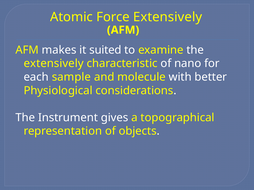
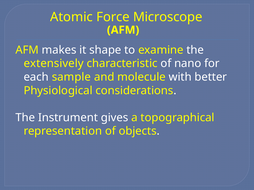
Force Extensively: Extensively -> Microscope (168, 17)
suited: suited -> shape (105, 50)
